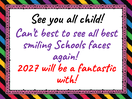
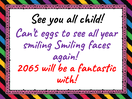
Can’t best: best -> eggs (49, 33)
all best: best -> year (108, 33)
smiling Schools: Schools -> Smiling (69, 44)
2027: 2027 -> 2065 (27, 68)
